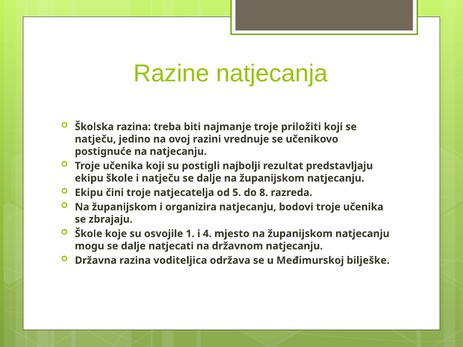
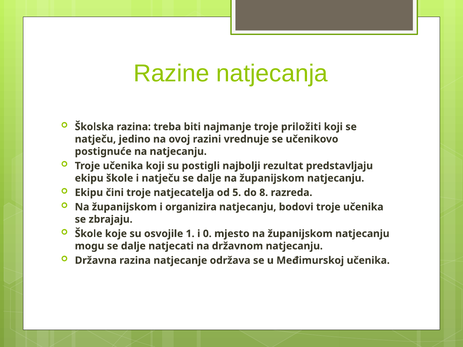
4: 4 -> 0 (207, 234)
voditeljica: voditeljica -> natjecanje (180, 261)
Međimurskoj bilješke: bilješke -> učenika (368, 261)
